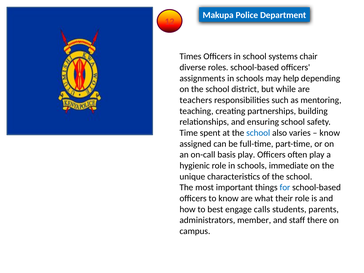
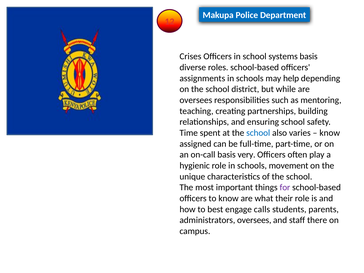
Times: Times -> Crises (190, 56)
systems chair: chair -> basis (309, 56)
teachers: teachers -> oversees (196, 100)
basis play: play -> very (247, 155)
immediate: immediate -> movement (289, 166)
for colour: blue -> purple (285, 187)
administrators member: member -> oversees (254, 220)
